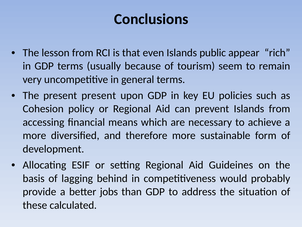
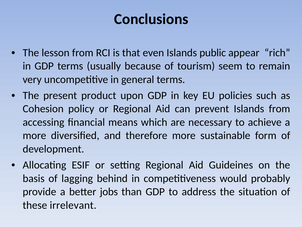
present present: present -> product (99, 95)
calculated: calculated -> irrelevant (73, 205)
